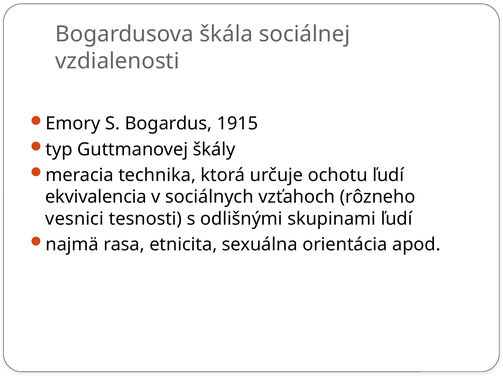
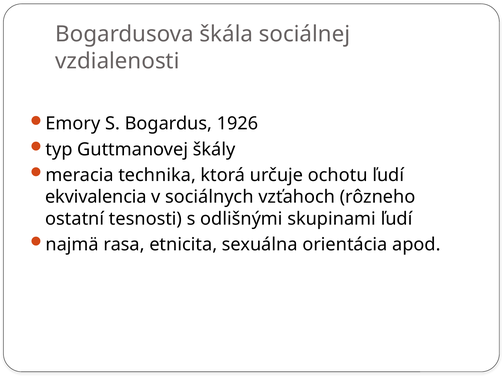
1915: 1915 -> 1926 (238, 124)
vesnici: vesnici -> ostatní (75, 219)
